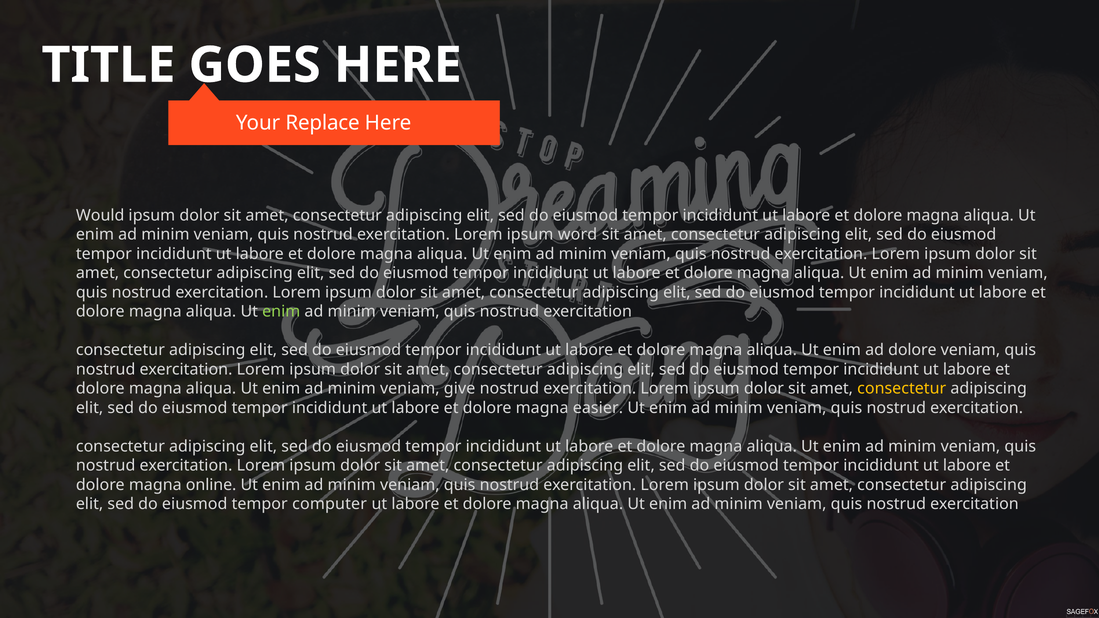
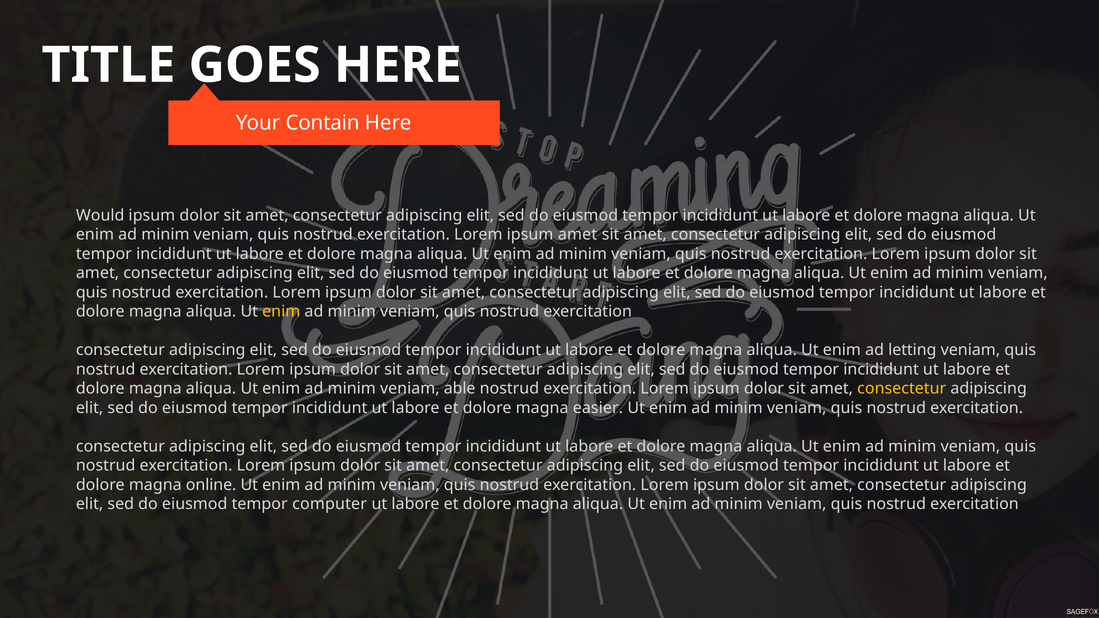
Replace: Replace -> Contain (323, 123)
ipsum word: word -> amet (578, 235)
enim colour: light green -> yellow (281, 312)
ad dolore: dolore -> letting (912, 350)
give: give -> able (460, 389)
